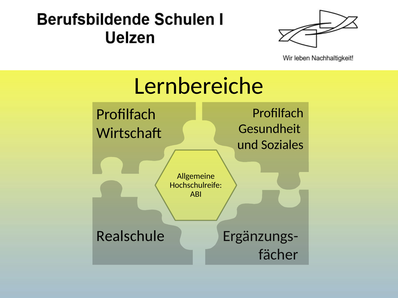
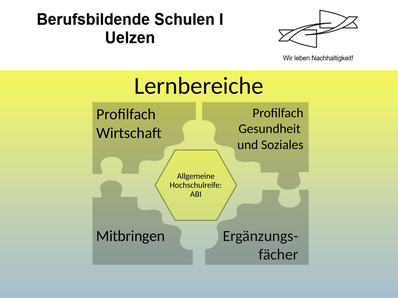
Realschule: Realschule -> Mitbringen (131, 236)
